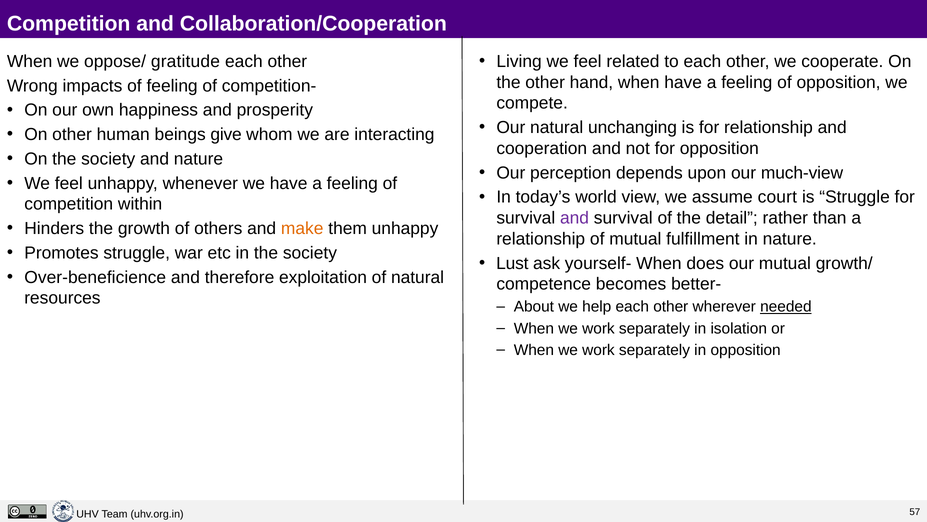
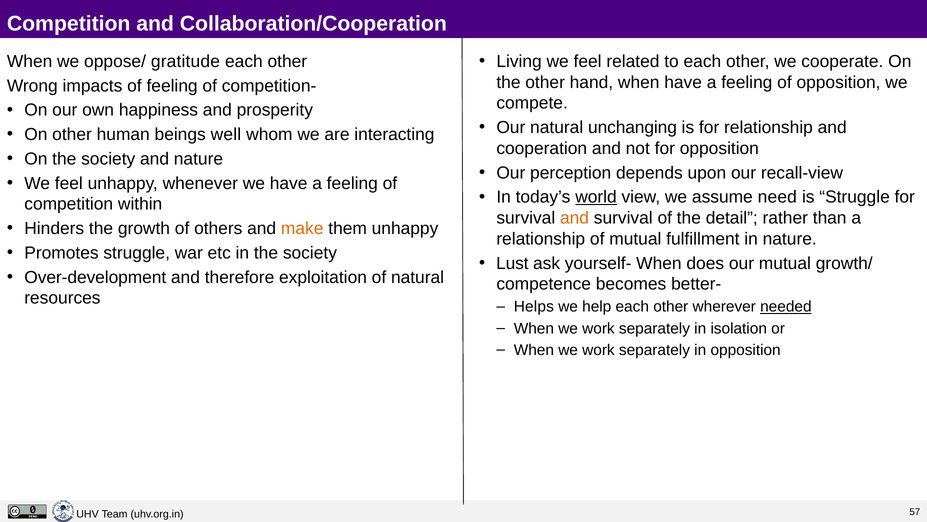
give: give -> well (226, 134)
much-view: much-view -> recall-view (802, 173)
world underline: none -> present (596, 197)
court: court -> need (777, 197)
and colour: purple -> orange (575, 218)
Over-beneficience: Over-beneficience -> Over-development (95, 277)
About: About -> Helps (534, 307)
